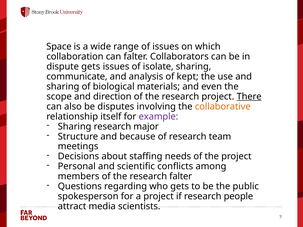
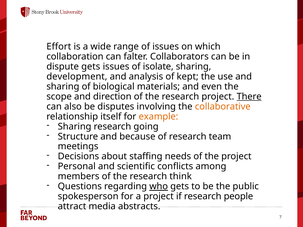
Space: Space -> Effort (59, 47)
communicate: communicate -> development (77, 77)
example colour: purple -> orange (158, 117)
major: major -> going (146, 127)
research falter: falter -> think (181, 177)
who underline: none -> present (159, 187)
scientists: scientists -> abstracts (139, 207)
